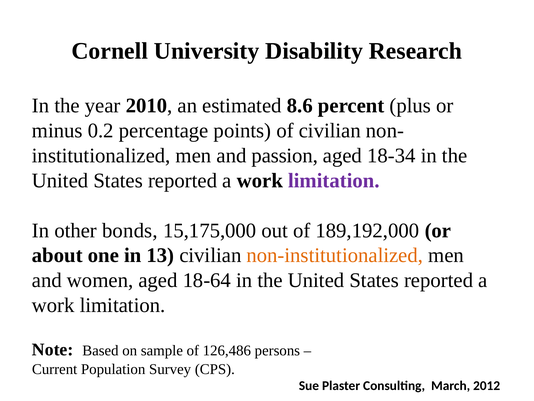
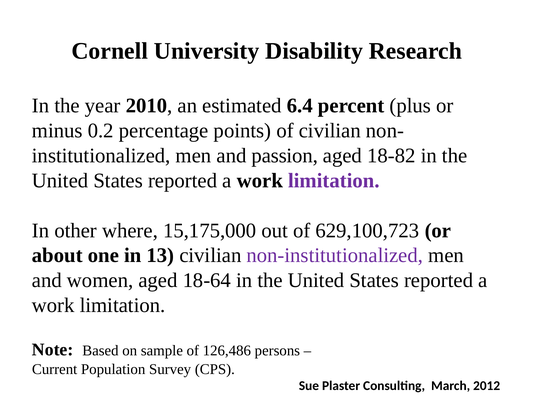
8.6: 8.6 -> 6.4 (300, 106)
18-34: 18-34 -> 18-82 (391, 155)
bonds: bonds -> where (130, 230)
189,192,000: 189,192,000 -> 629,100,723 (367, 230)
non-institutionalized colour: orange -> purple (335, 255)
